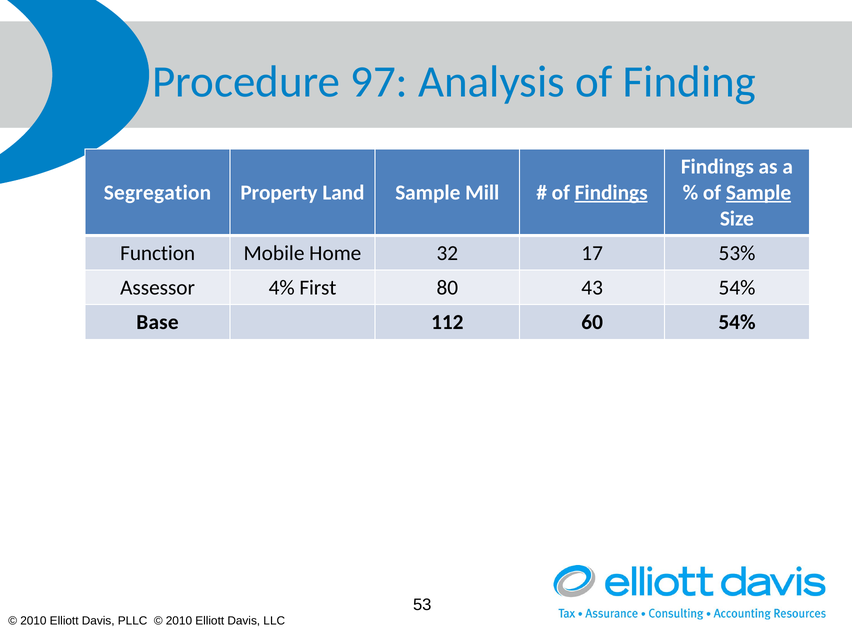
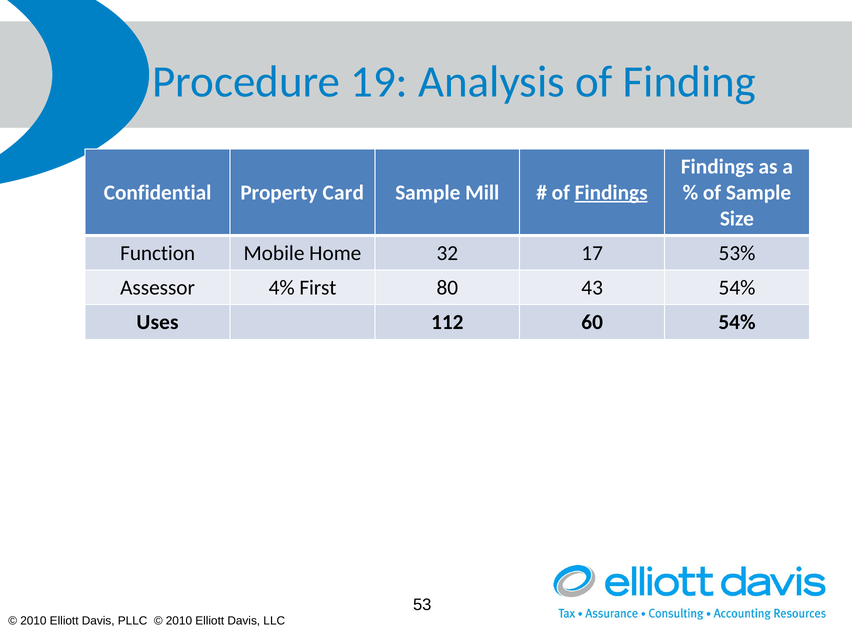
97: 97 -> 19 (379, 82)
Segregation: Segregation -> Confidential (158, 193)
Land: Land -> Card (343, 193)
Sample underline: present -> none (759, 193)
Base: Base -> Uses (158, 322)
